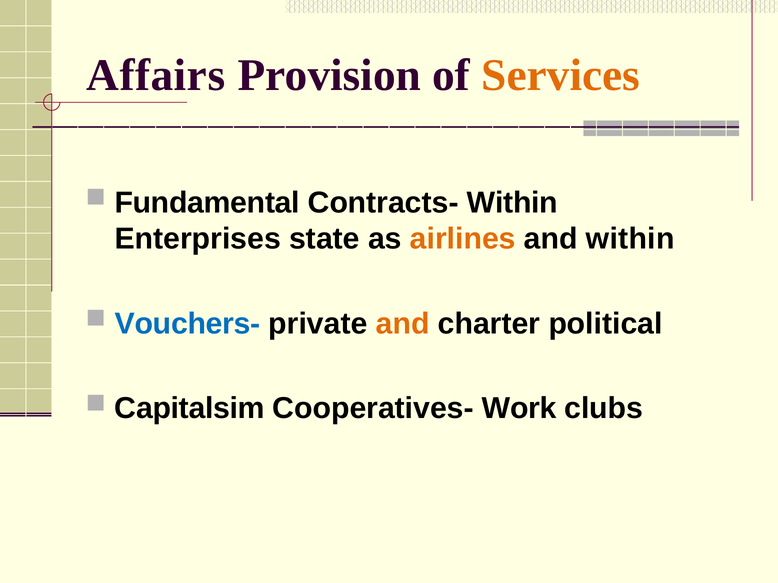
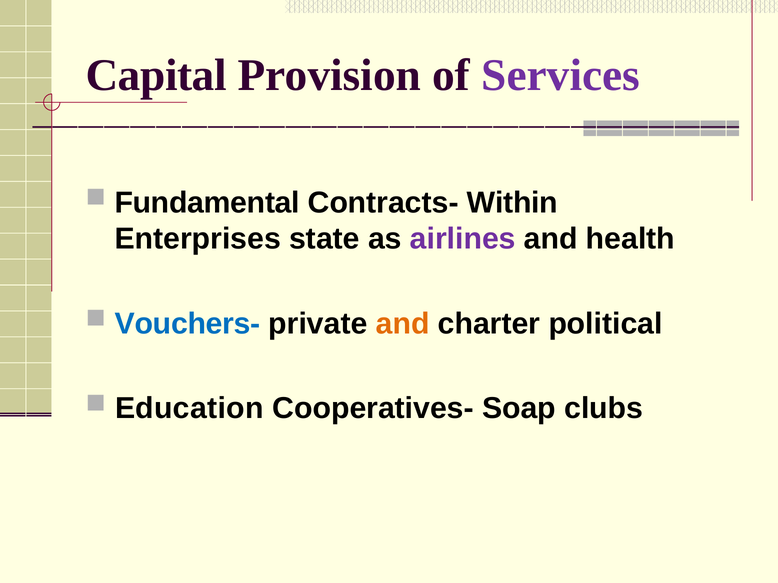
Affairs: Affairs -> Capital (156, 75)
Services colour: orange -> purple (561, 75)
airlines colour: orange -> purple (463, 239)
and within: within -> health (630, 239)
Capitalsim: Capitalsim -> Education (189, 409)
Work: Work -> Soap (519, 409)
